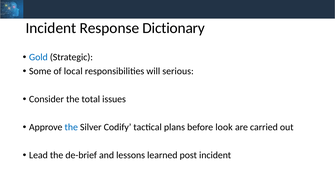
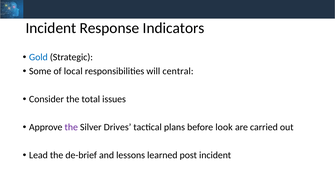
Dictionary: Dictionary -> Indicators (174, 28)
serious: serious -> central (178, 71)
the colour: blue -> purple (71, 127)
Codify: Codify -> Drives (117, 127)
